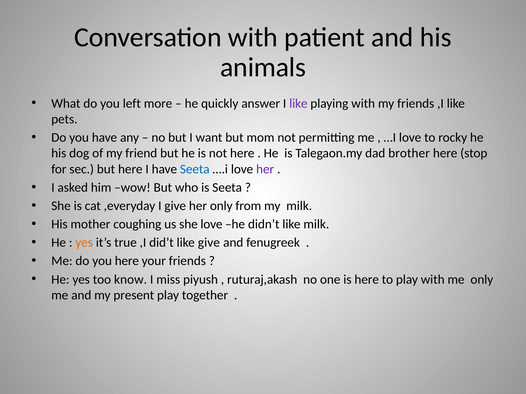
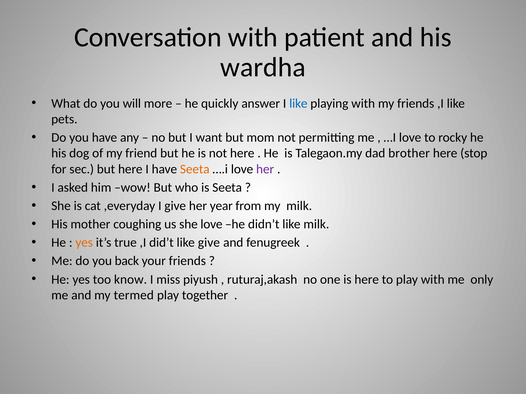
animals: animals -> wardha (263, 67)
left: left -> will (132, 103)
like colour: purple -> blue (298, 103)
Seeta colour: blue -> orange (195, 169)
her only: only -> year (221, 206)
you here: here -> back (127, 261)
present: present -> termed (134, 295)
